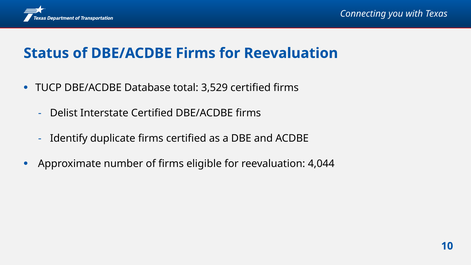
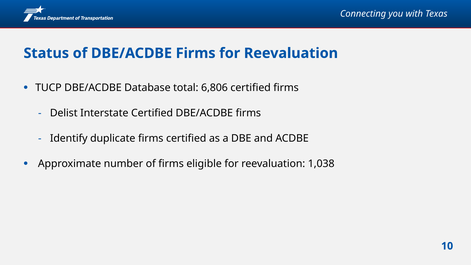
3,529: 3,529 -> 6,806 (214, 88)
4,044: 4,044 -> 1,038 (321, 164)
